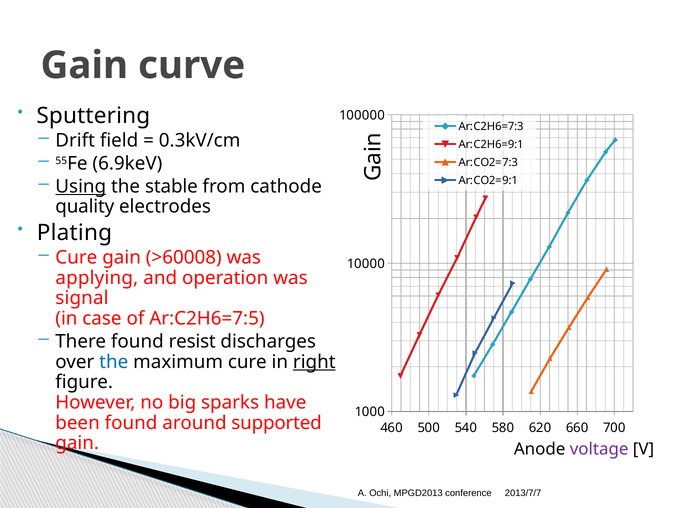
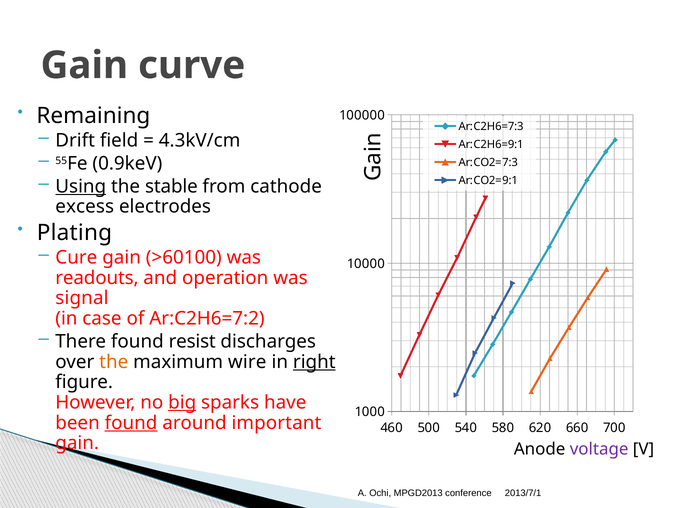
Sputtering: Sputtering -> Remaining (93, 116)
0.3kV/cm: 0.3kV/cm -> 4.3kV/cm (200, 140)
6.9keV: 6.9keV -> 0.9keV (127, 163)
quality: quality -> excess (85, 207)
>60008: >60008 -> >60100 (184, 257)
applying: applying -> readouts (97, 278)
Ar:C2H6=7:5: Ar:C2H6=7:5 -> Ar:C2H6=7:2 (207, 318)
the colour: blue -> orange (114, 362)
maximum cure: cure -> wire (247, 362)
big underline: none -> present (182, 402)
found underline: none -> present (131, 423)
supported: supported -> important (276, 423)
2013/7/7: 2013/7/7 -> 2013/7/1 (523, 493)
